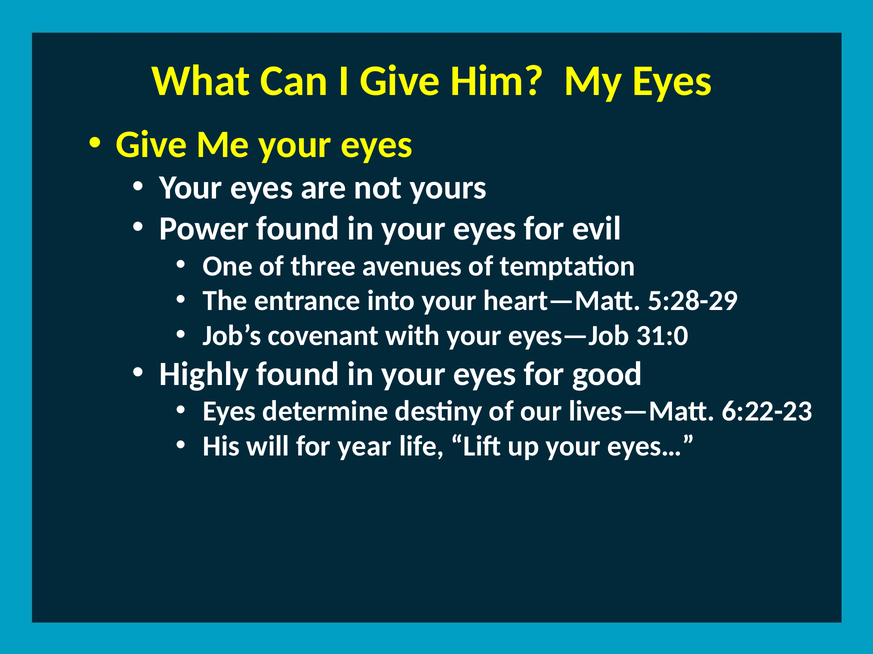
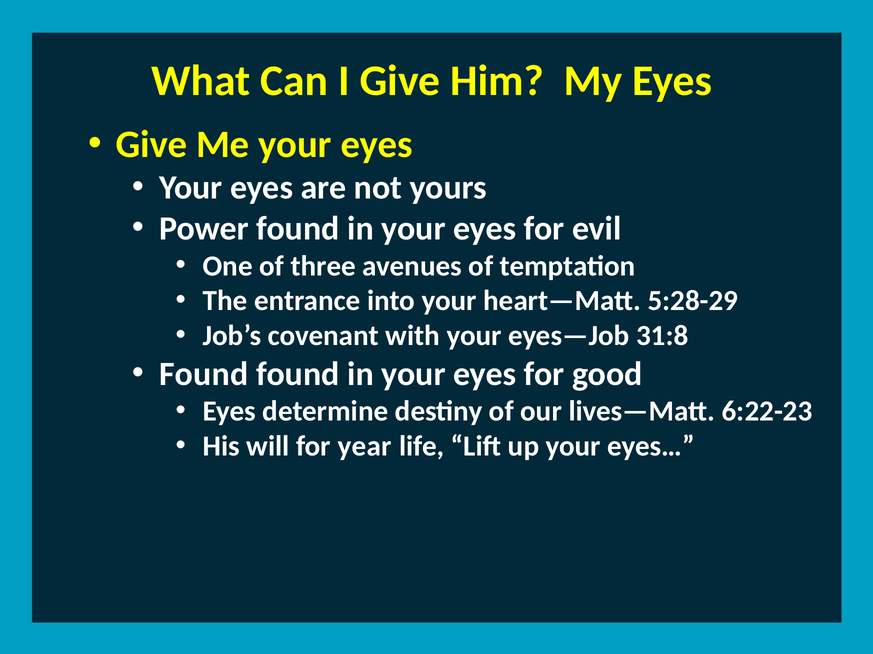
31:0: 31:0 -> 31:8 (662, 336)
Highly: Highly -> Found (204, 374)
